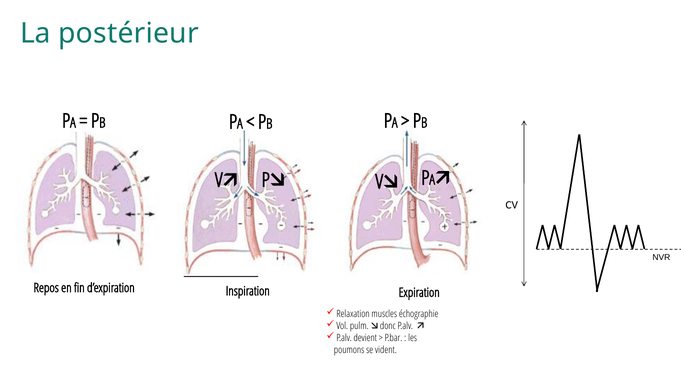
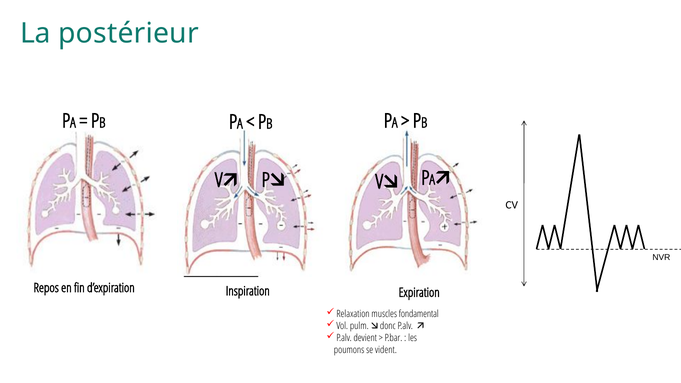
échographie: échographie -> fondamental (419, 314)
